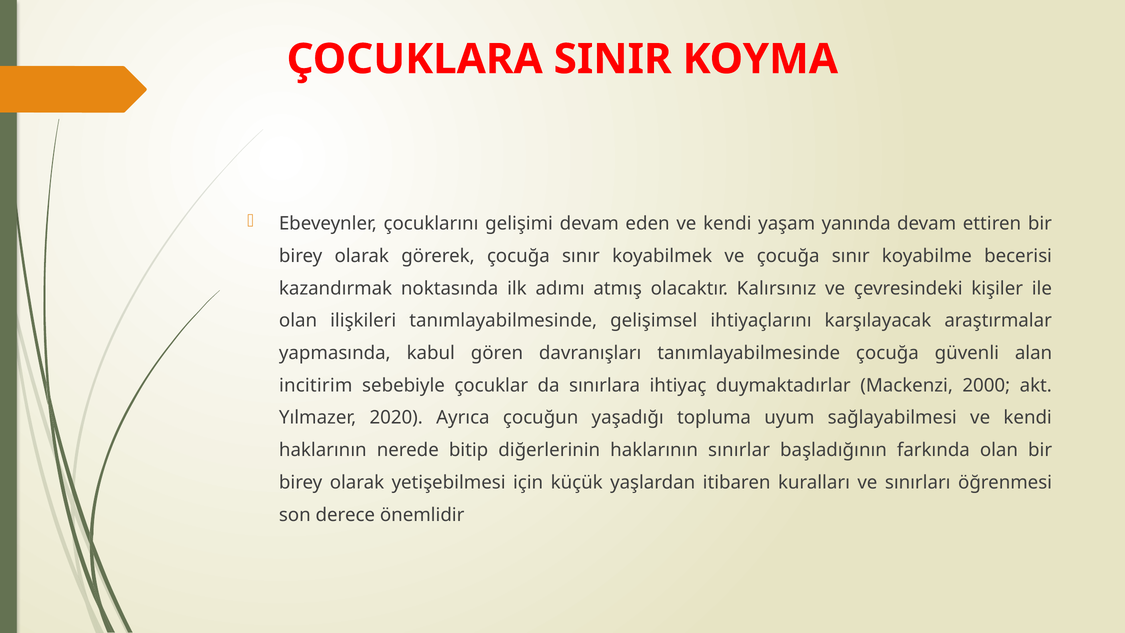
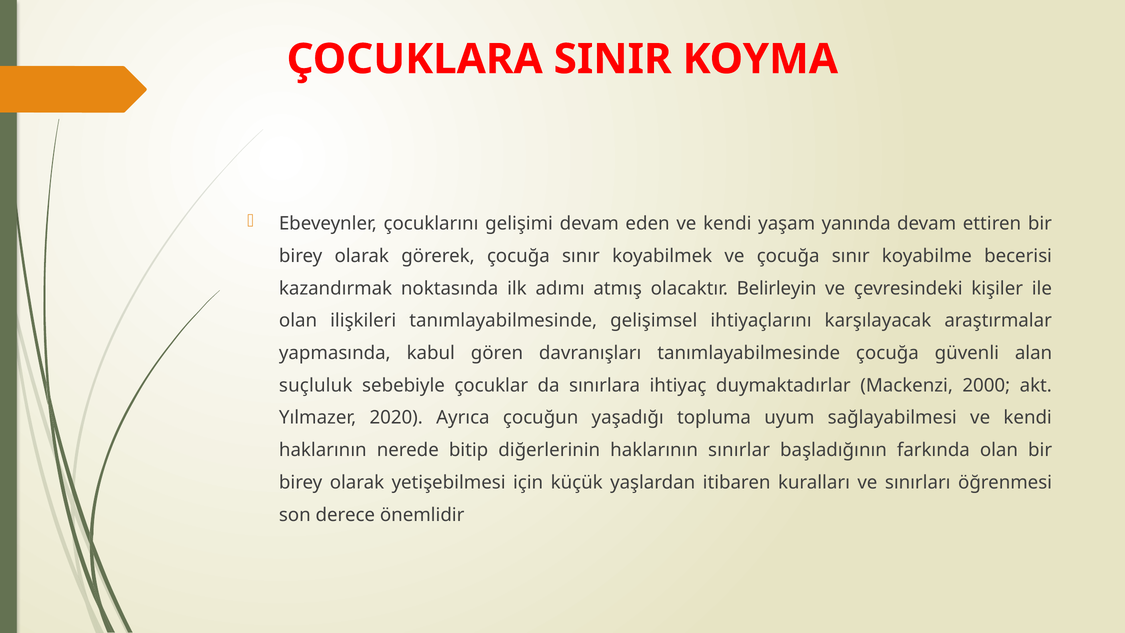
Kalırsınız: Kalırsınız -> Belirleyin (777, 288)
incitirim: incitirim -> suçluluk (316, 385)
